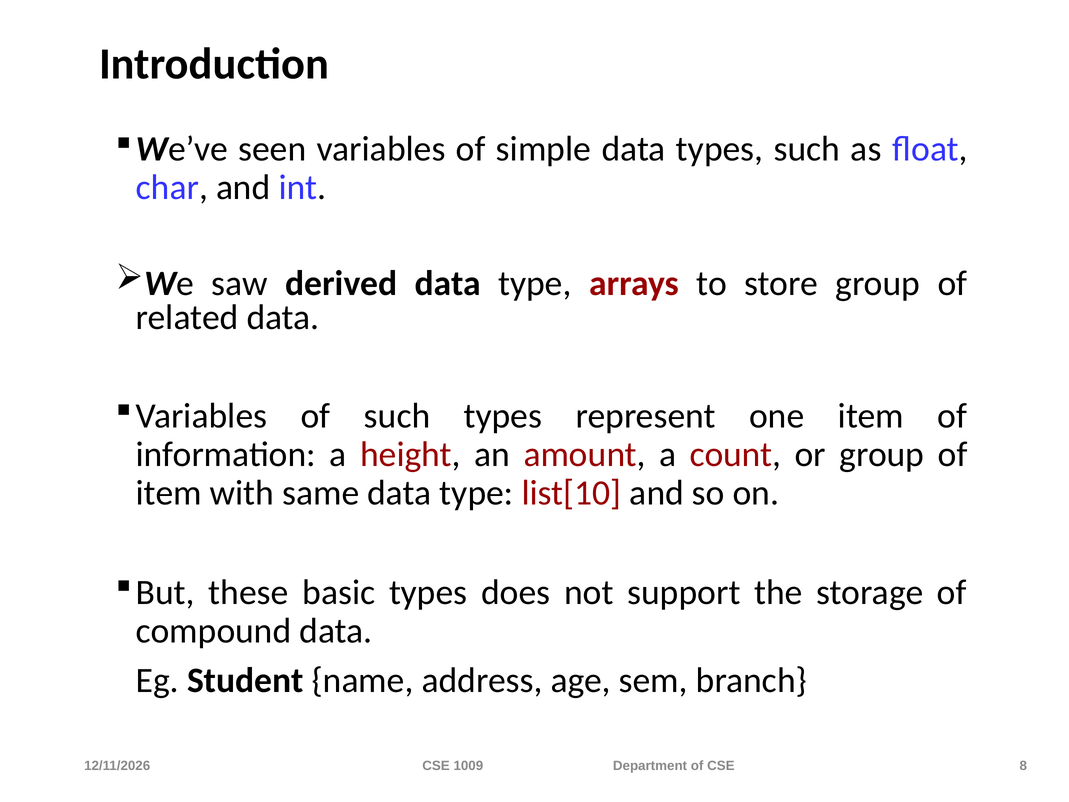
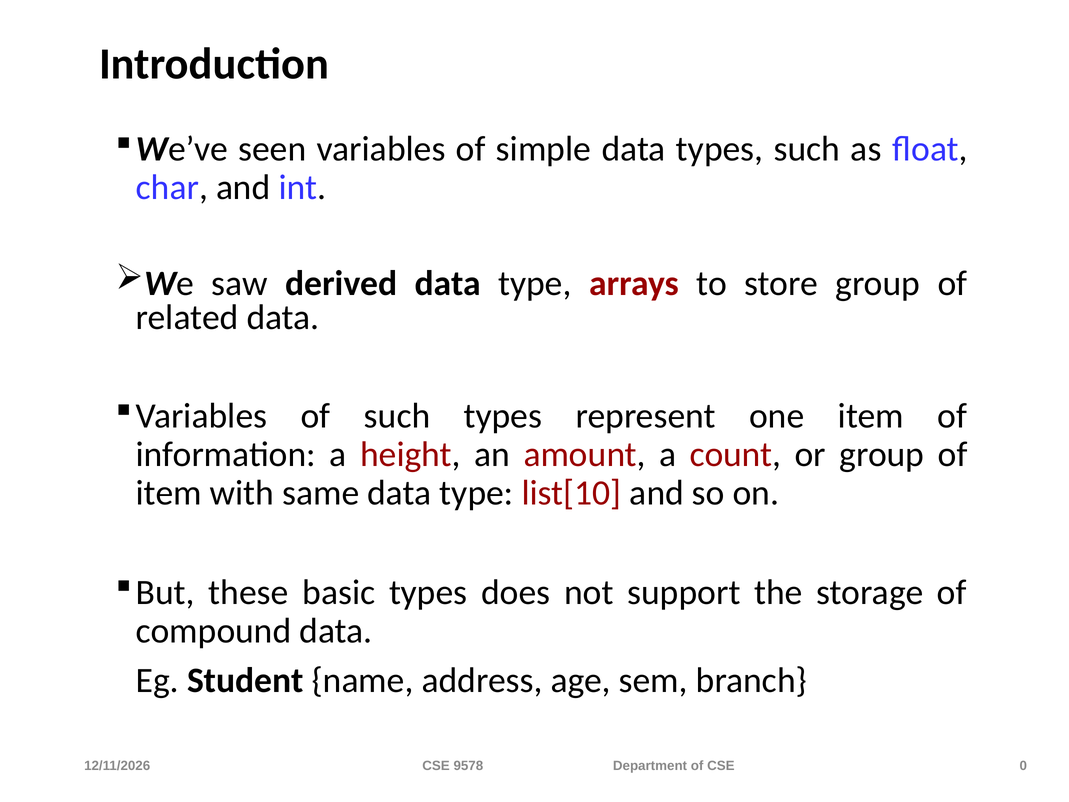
1009: 1009 -> 9578 (468, 765)
8: 8 -> 0 (1023, 765)
